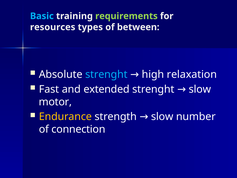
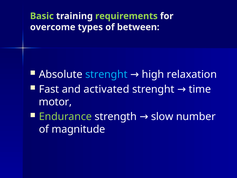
Basic colour: light blue -> light green (42, 16)
resources: resources -> overcome (53, 27)
extended: extended -> activated (106, 89)
strenght slow: slow -> time (200, 89)
Endurance colour: yellow -> light green (65, 116)
connection: connection -> magnitude (78, 129)
